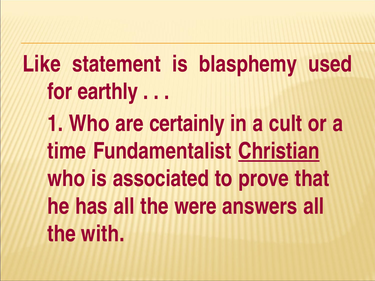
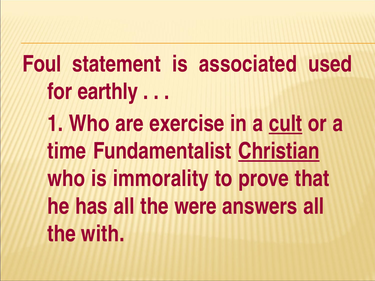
Like: Like -> Foul (42, 64)
blasphemy: blasphemy -> associated (248, 64)
certainly: certainly -> exercise (187, 124)
cult underline: none -> present (286, 124)
associated: associated -> immorality (161, 179)
